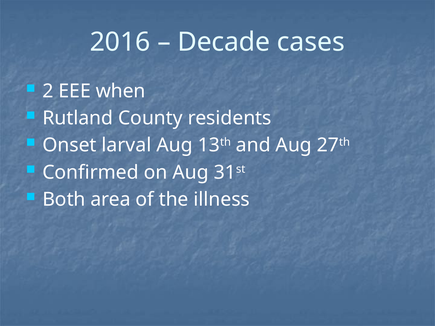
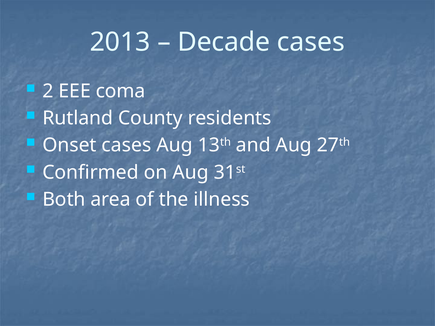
2016: 2016 -> 2013 (120, 42)
when: when -> coma (121, 91)
Onset larval: larval -> cases (127, 145)
